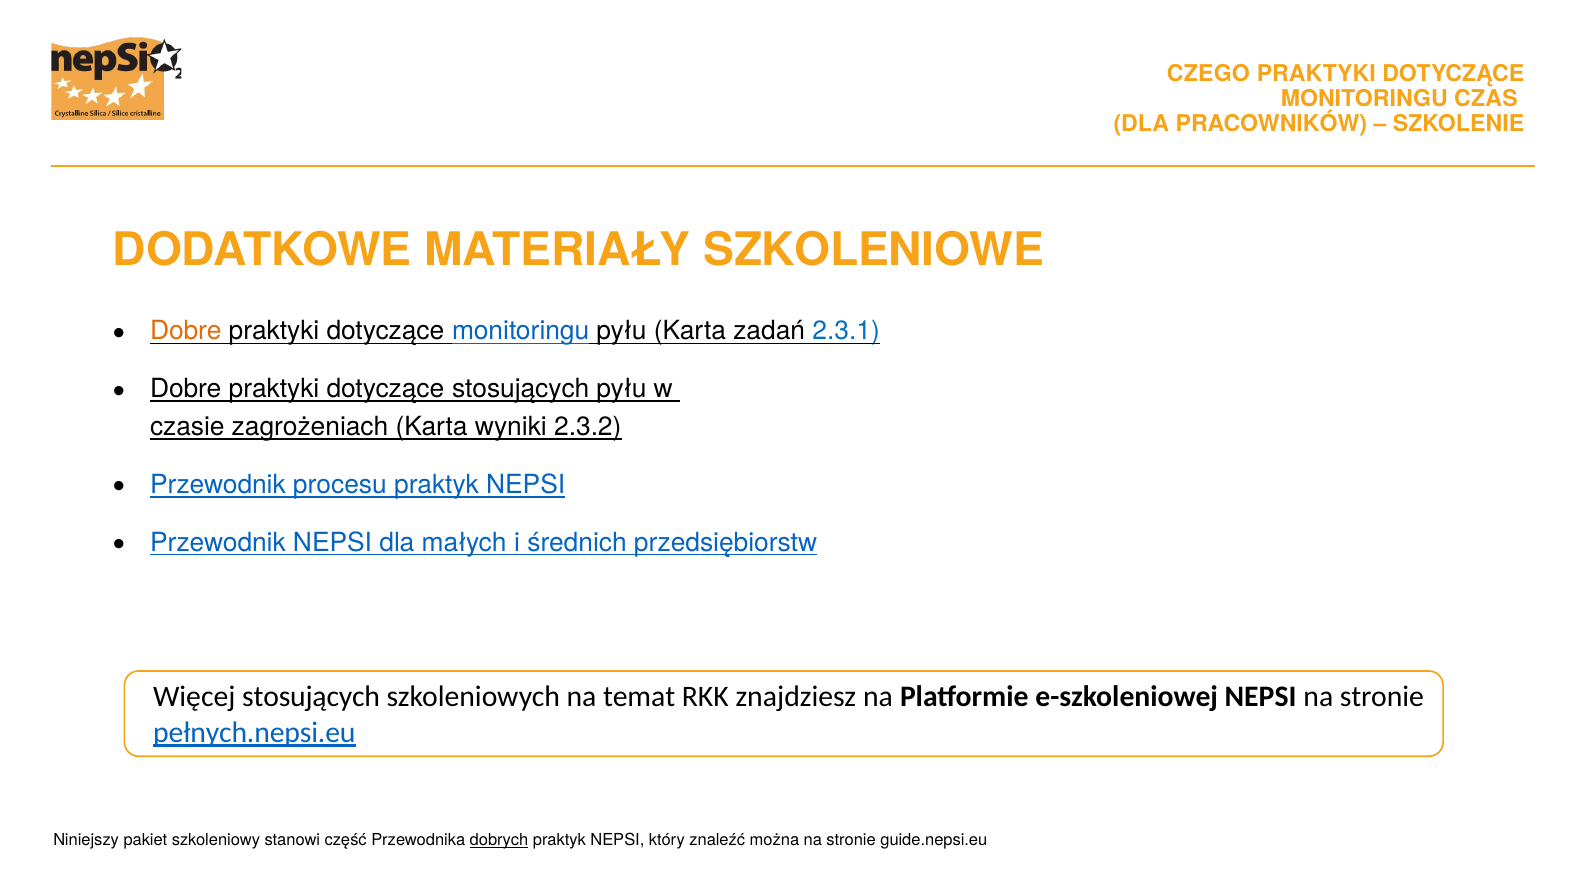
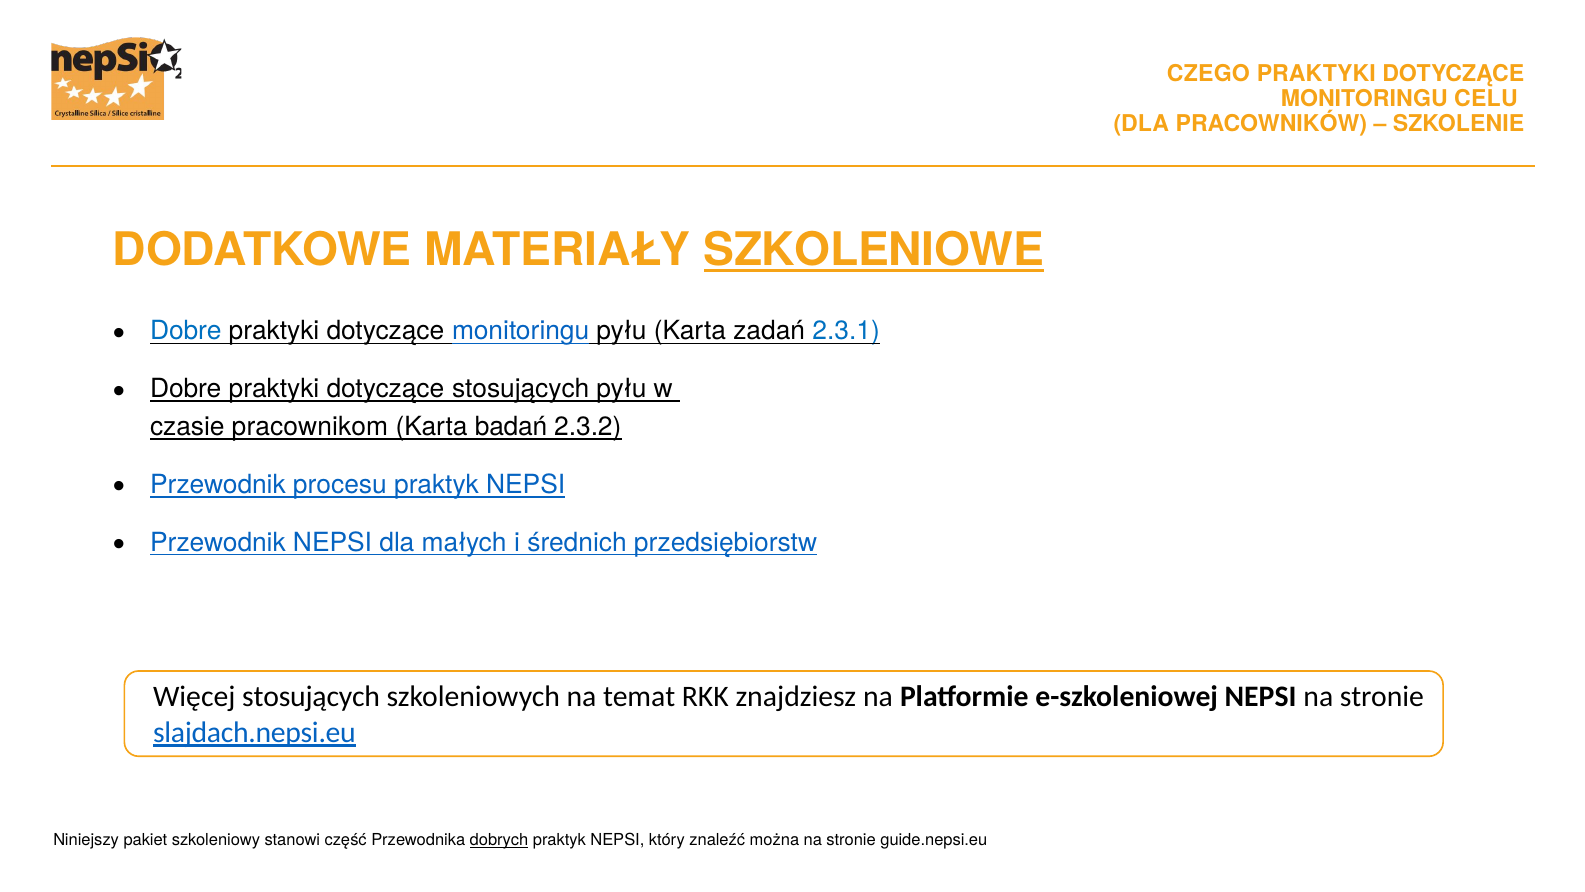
CZAS: CZAS -> CELU (1486, 99)
SZKOLENIOWE underline: none -> present (874, 250)
Dobre colour: orange -> blue (186, 331)
zagrożeniach: zagrożeniach -> pracownikom (310, 427)
wyniki: wyniki -> badań (511, 427)
pełnych.nepsi.eu: pełnych.nepsi.eu -> slajdach.nepsi.eu (254, 732)
